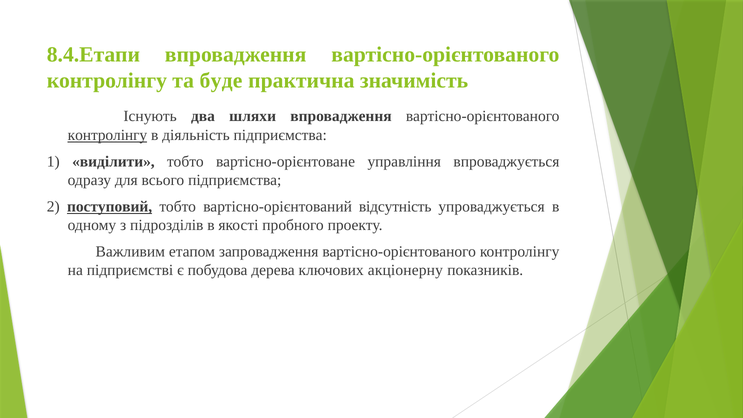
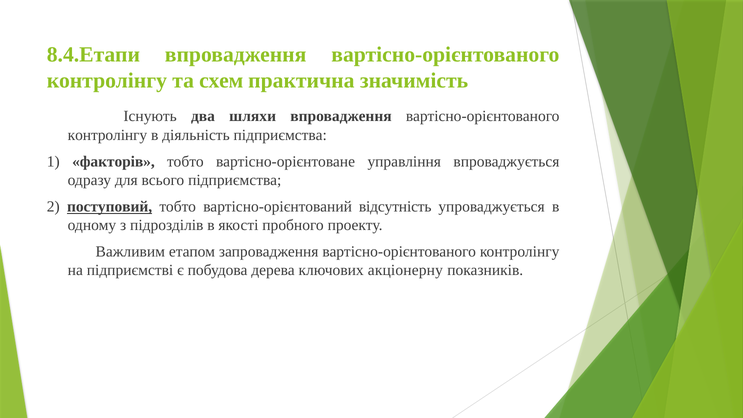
буде: буде -> схем (221, 80)
контролінгу underline: present -> none (107, 135)
виділити: виділити -> факторів (113, 162)
